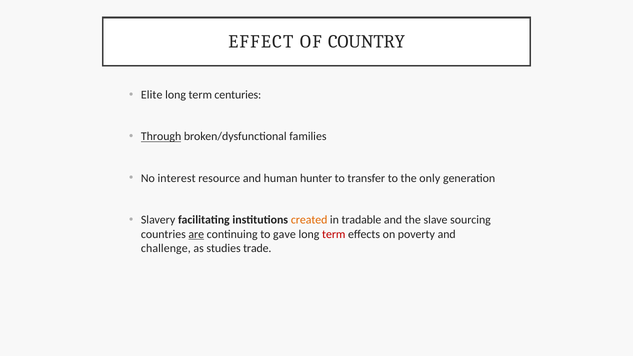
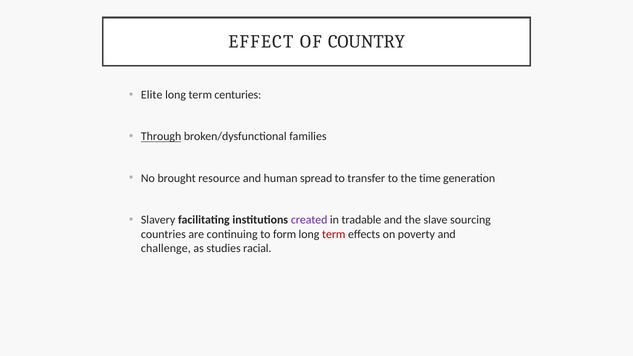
interest: interest -> brought (177, 178)
hunter: hunter -> spread (316, 178)
only: only -> time (430, 178)
created colour: orange -> purple (309, 220)
are underline: present -> none (196, 234)
gave: gave -> form (285, 234)
trade: trade -> racial (257, 248)
